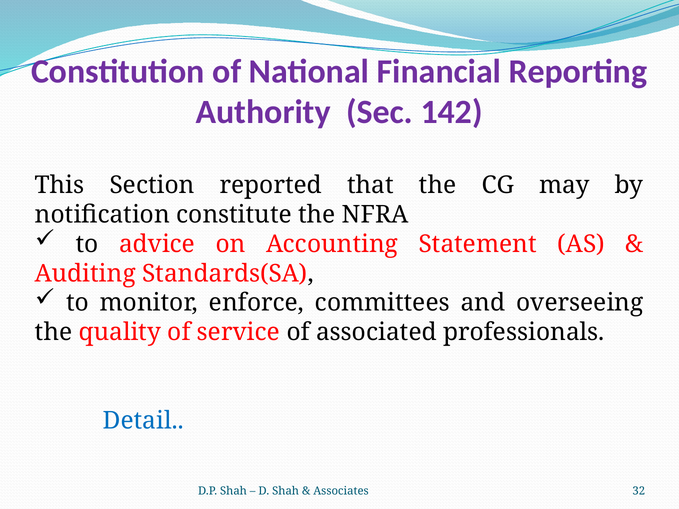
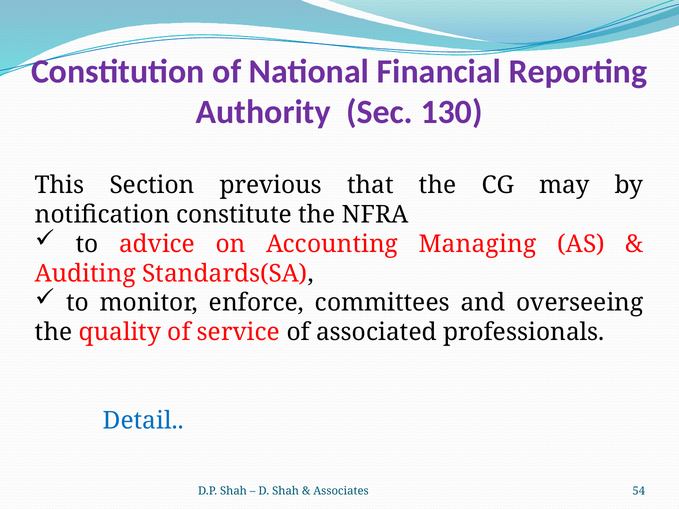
142: 142 -> 130 (452, 112)
reported: reported -> previous (271, 185)
Statement: Statement -> Managing (478, 244)
32: 32 -> 54 (639, 491)
